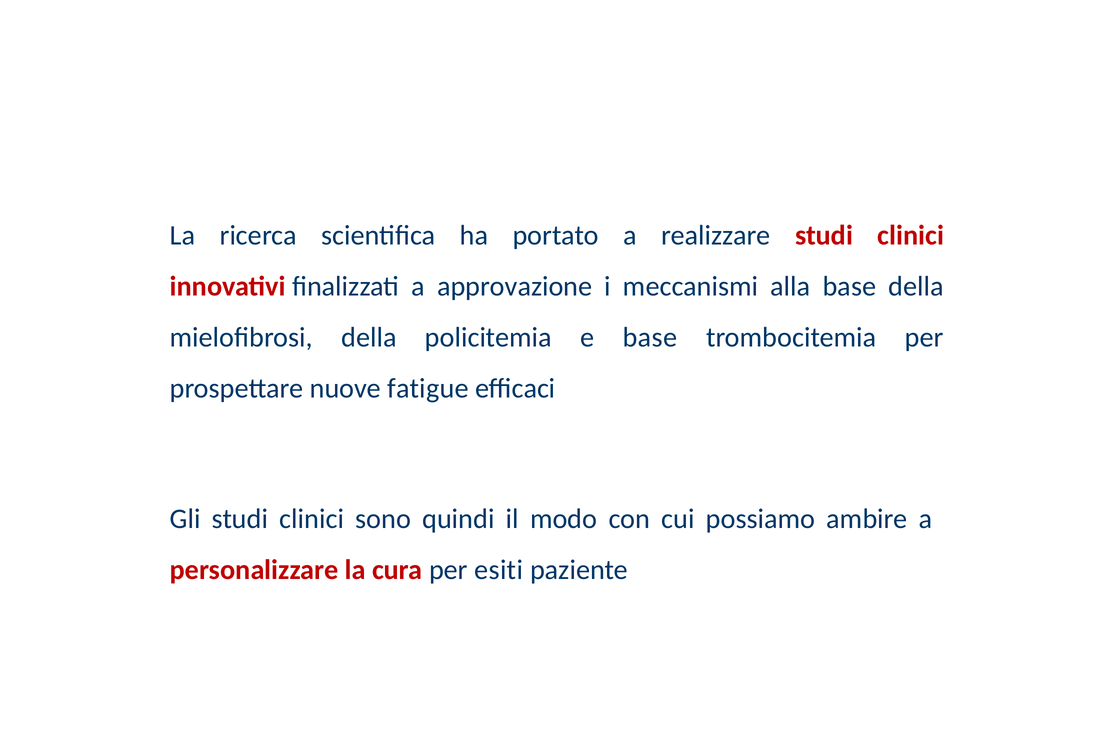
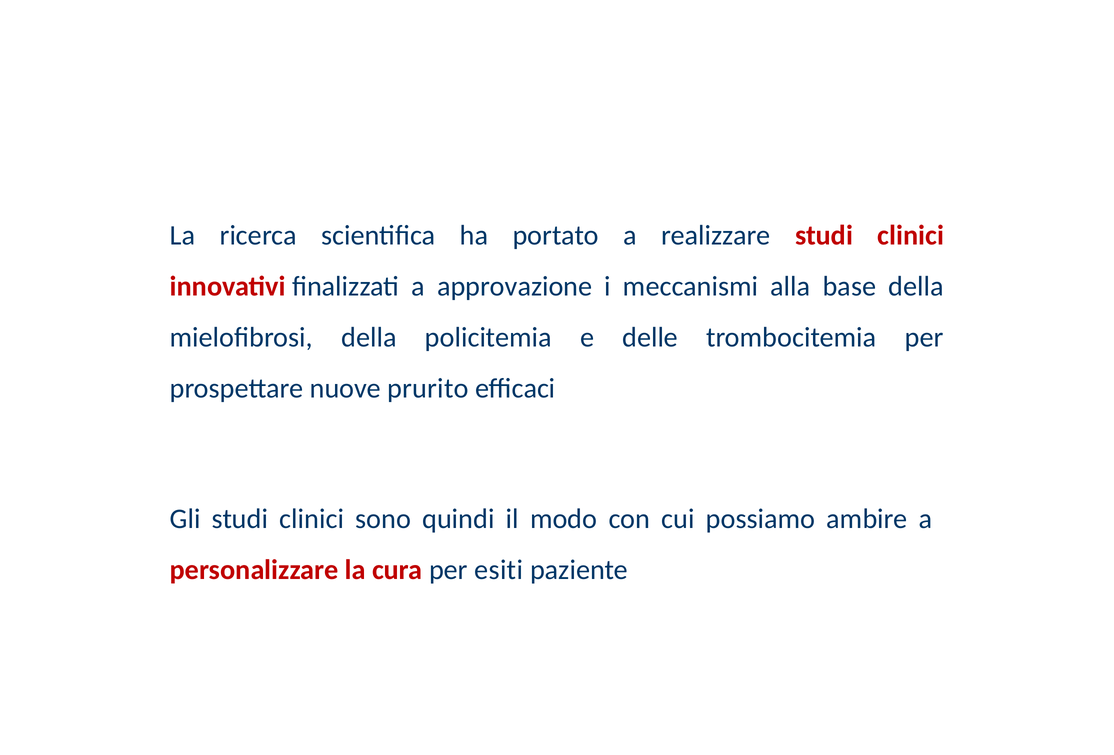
e base: base -> delle (650, 337)
fatigue: fatigue -> prurito (428, 388)
